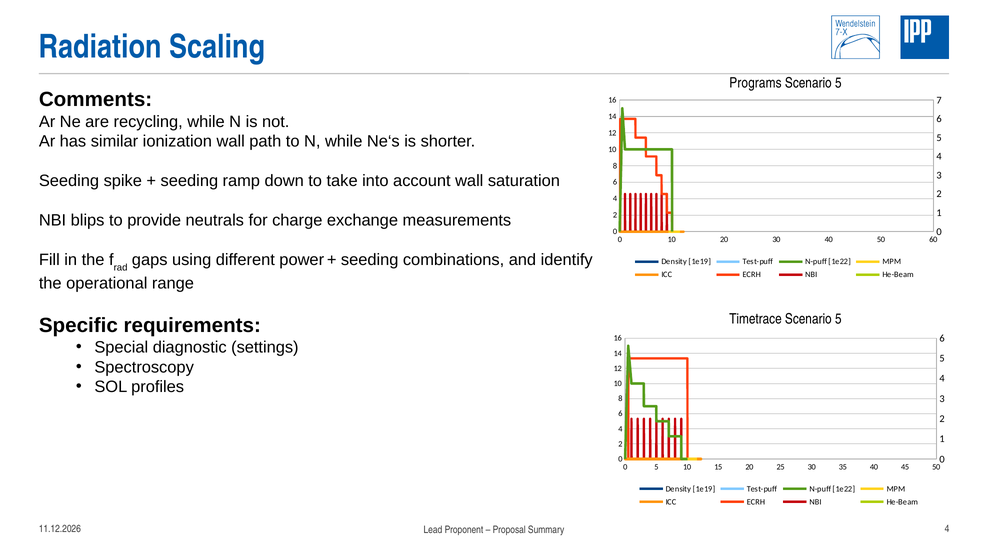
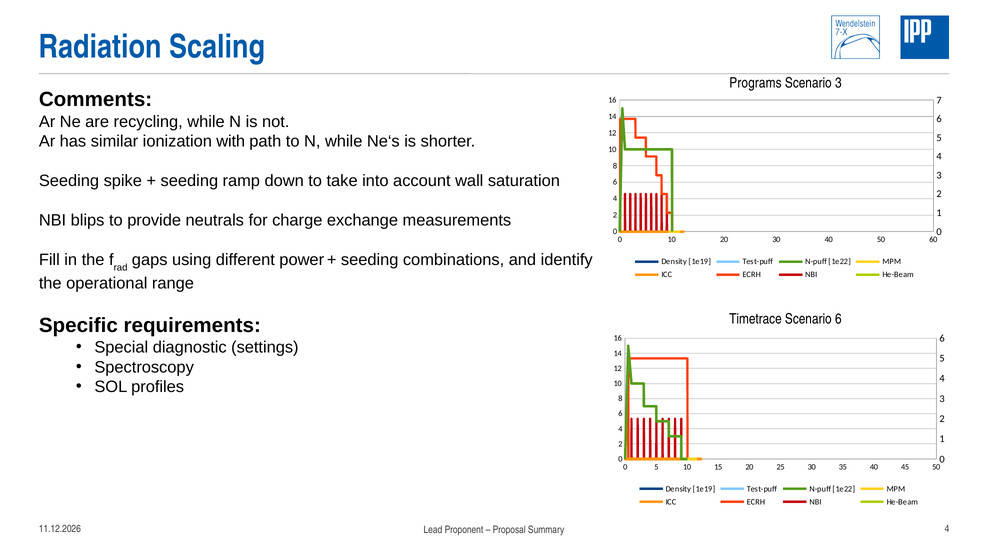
5: 5 -> 3 (838, 83)
ionization wall: wall -> with (231, 142)
Timetrace Scenario 5: 5 -> 6 (838, 320)
